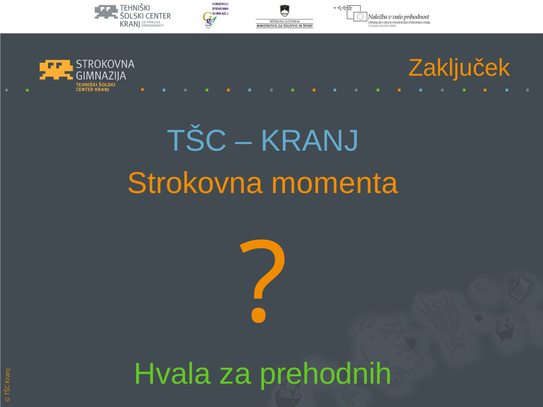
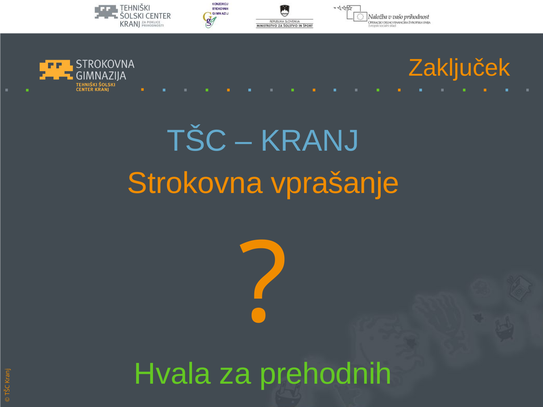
momenta: momenta -> vprašanje (335, 183)
